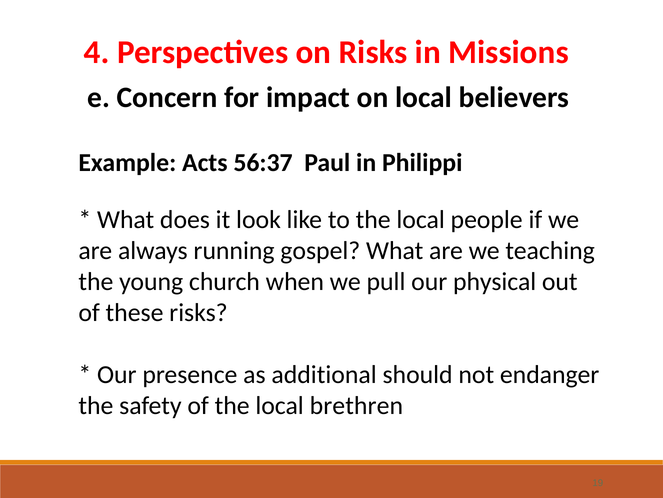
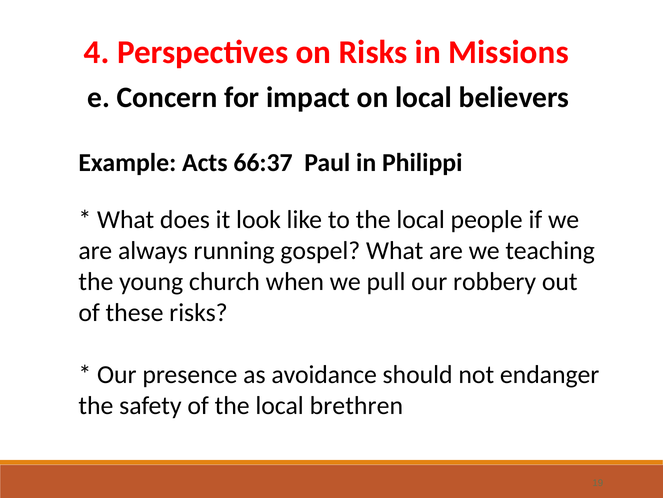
56:37: 56:37 -> 66:37 (263, 162)
physical: physical -> robbery (495, 281)
additional: additional -> avoidance (324, 374)
